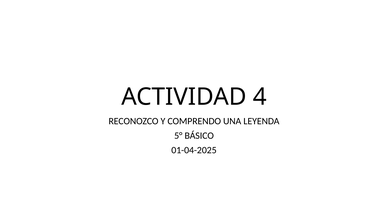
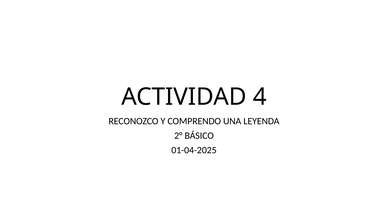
5°: 5° -> 2° (178, 136)
